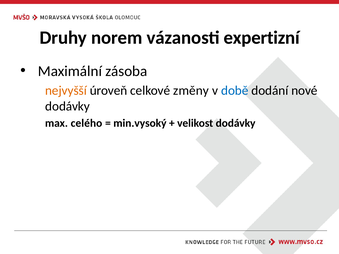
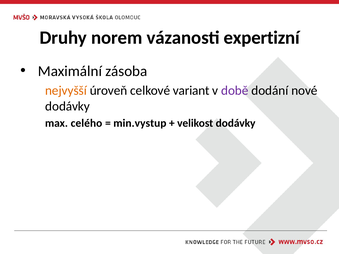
změny: změny -> variant (191, 91)
době colour: blue -> purple (235, 91)
min.vysoký: min.vysoký -> min.vystup (140, 123)
